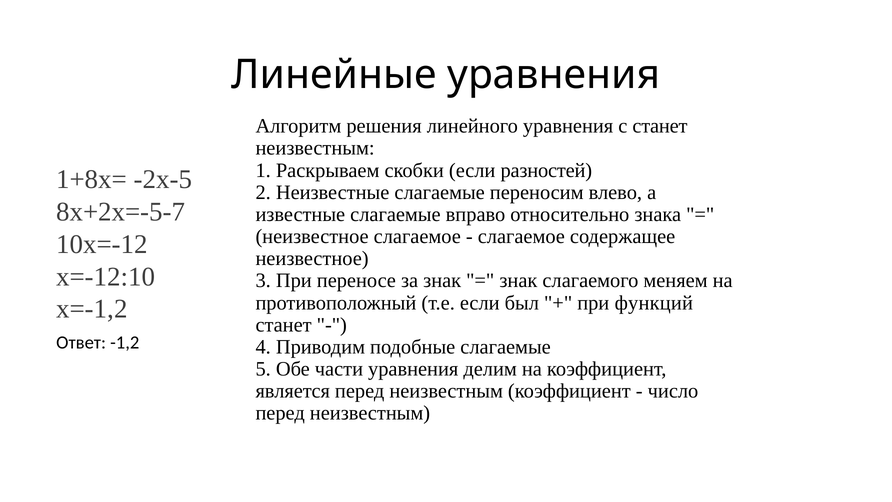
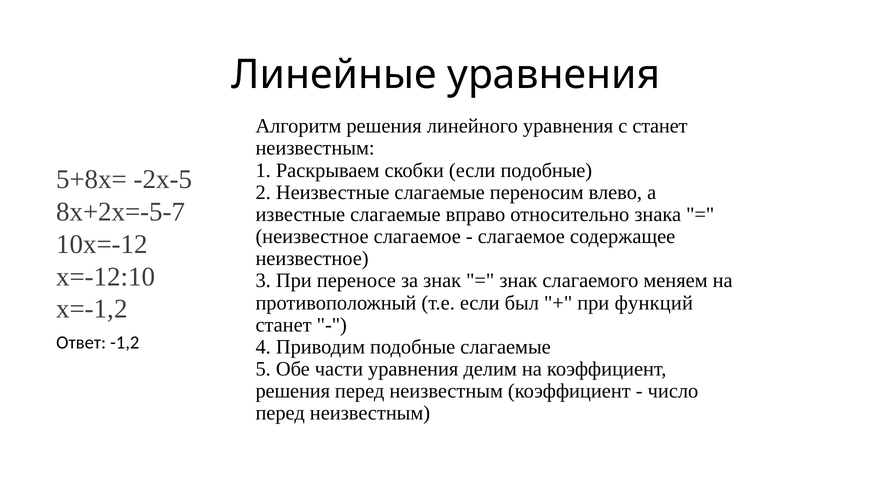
если разностей: разностей -> подобные (546, 170)
1+8x=: 1+8x= -> 5+8x= (92, 179)
является: является -> решения (293, 391)
